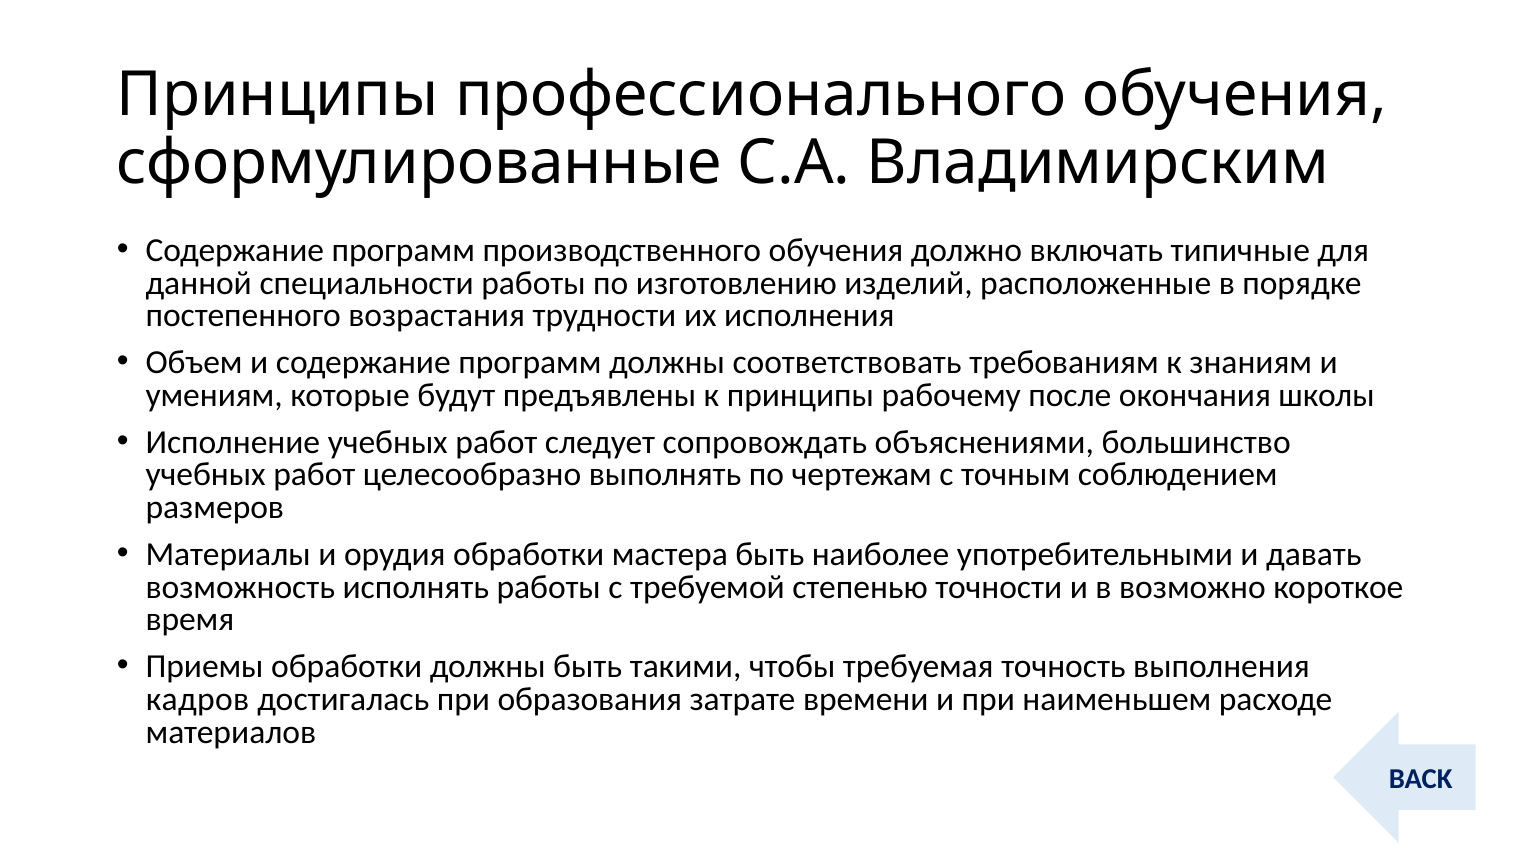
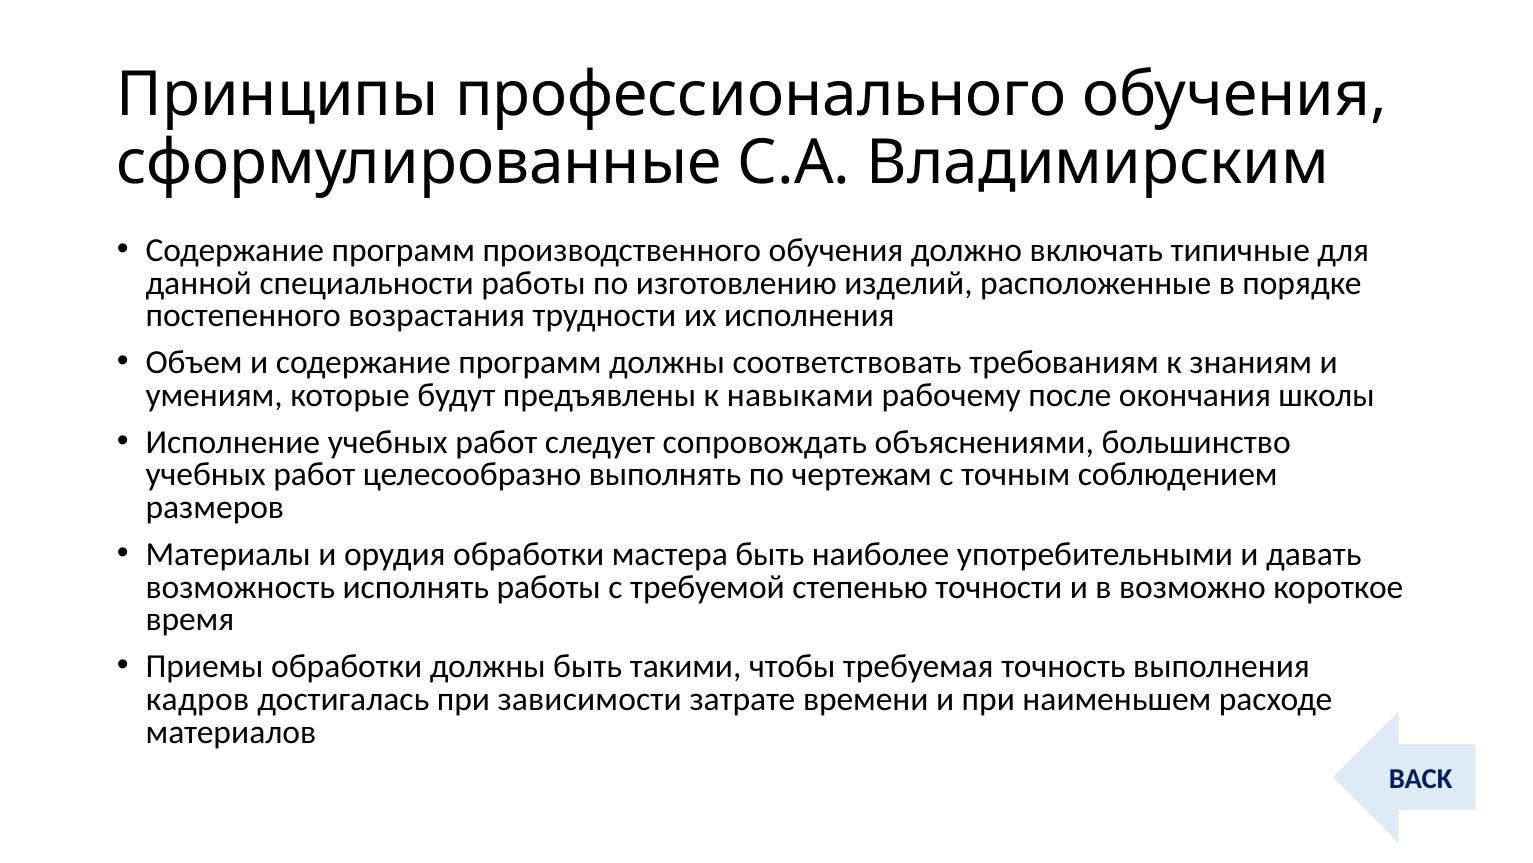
к принципы: принципы -> навыками (800, 395)
образования: образования -> зависимости (590, 699)
